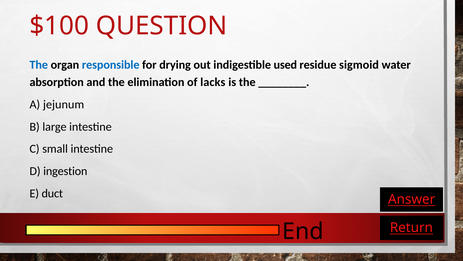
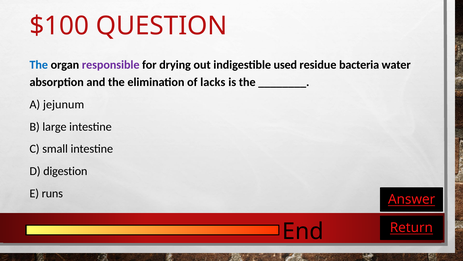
responsible colour: blue -> purple (111, 65)
sigmoid: sigmoid -> bacteria (359, 65)
ingestion: ingestion -> digestion (65, 171)
duct: duct -> runs (52, 193)
